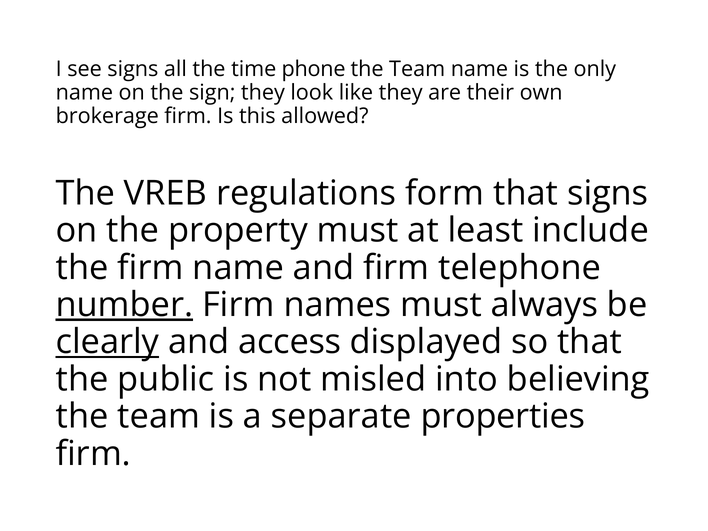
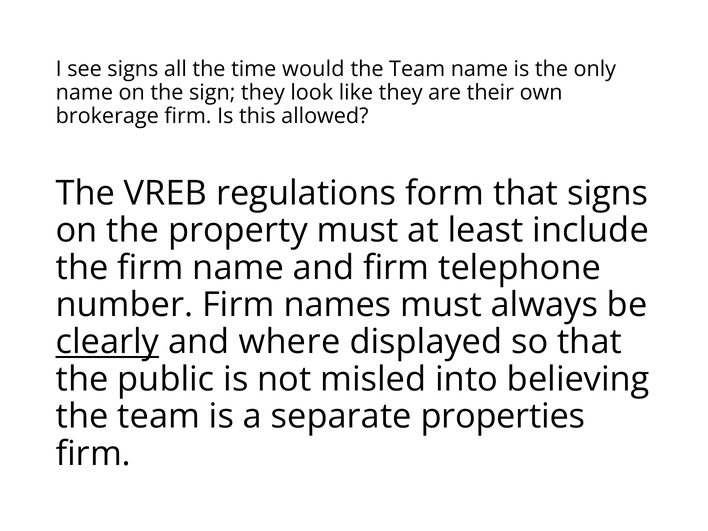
phone: phone -> would (313, 69)
number underline: present -> none (124, 305)
access: access -> where (289, 342)
